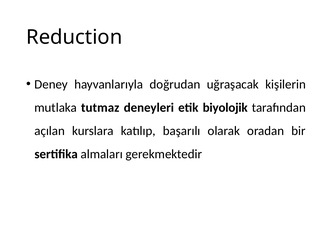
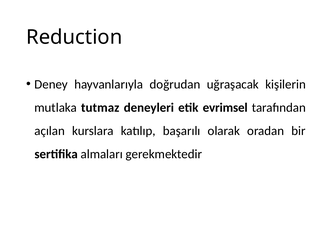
biyolojik: biyolojik -> evrimsel (225, 108)
